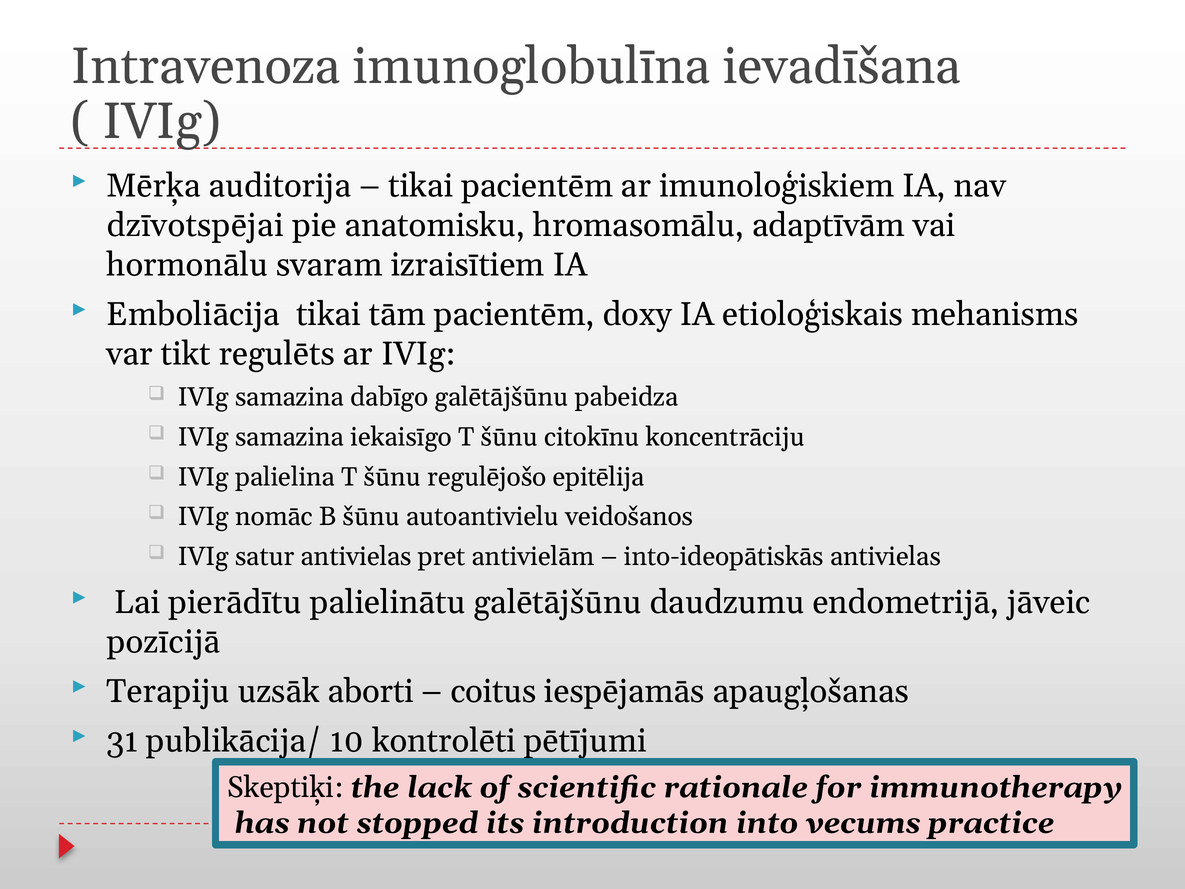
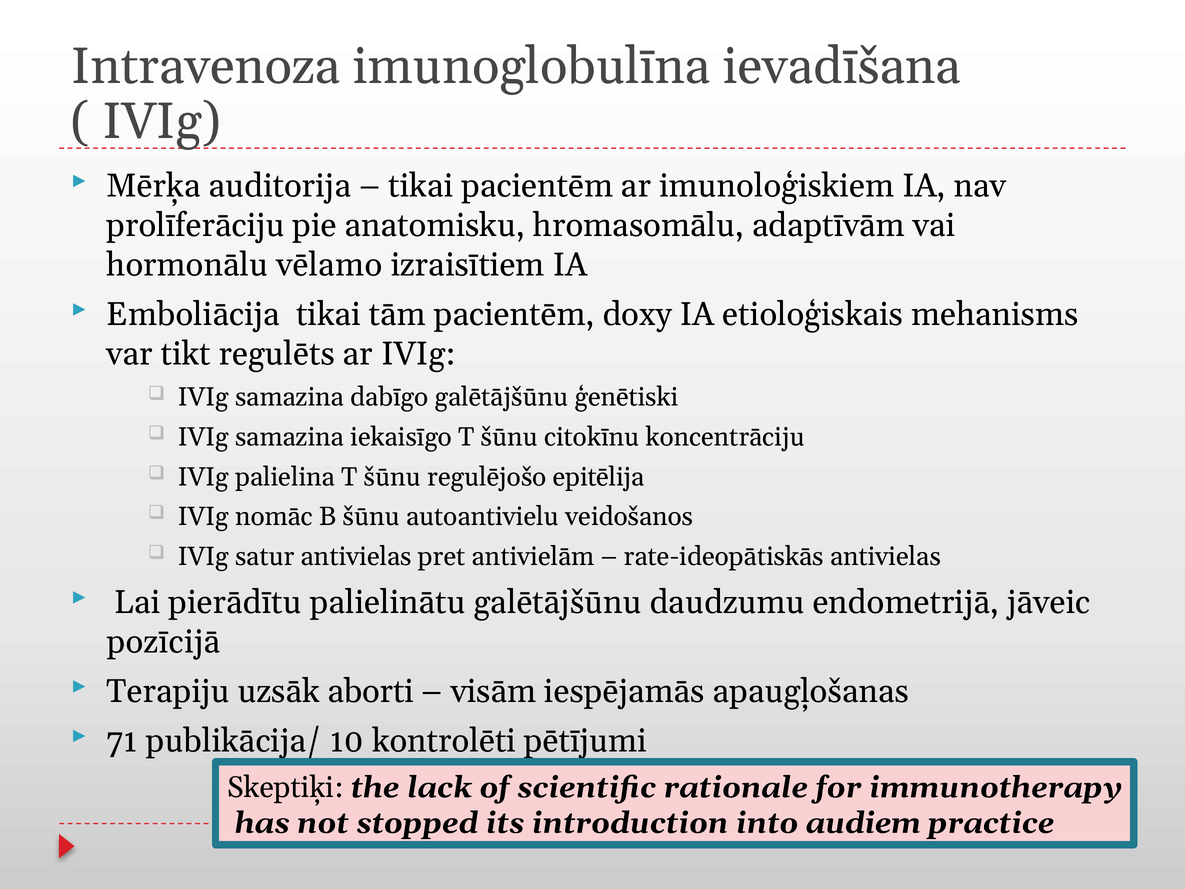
dzīvotspējai: dzīvotspējai -> prolīferāciju (196, 225)
svaram: svaram -> vēlamo (329, 265)
pabeidza: pabeidza -> ģenētiski (627, 397)
into-ideopātiskās: into-ideopātiskās -> rate-ideopātiskās (724, 556)
coitus: coitus -> visām (493, 691)
31: 31 -> 71 (122, 741)
vecums: vecums -> audiem (863, 823)
